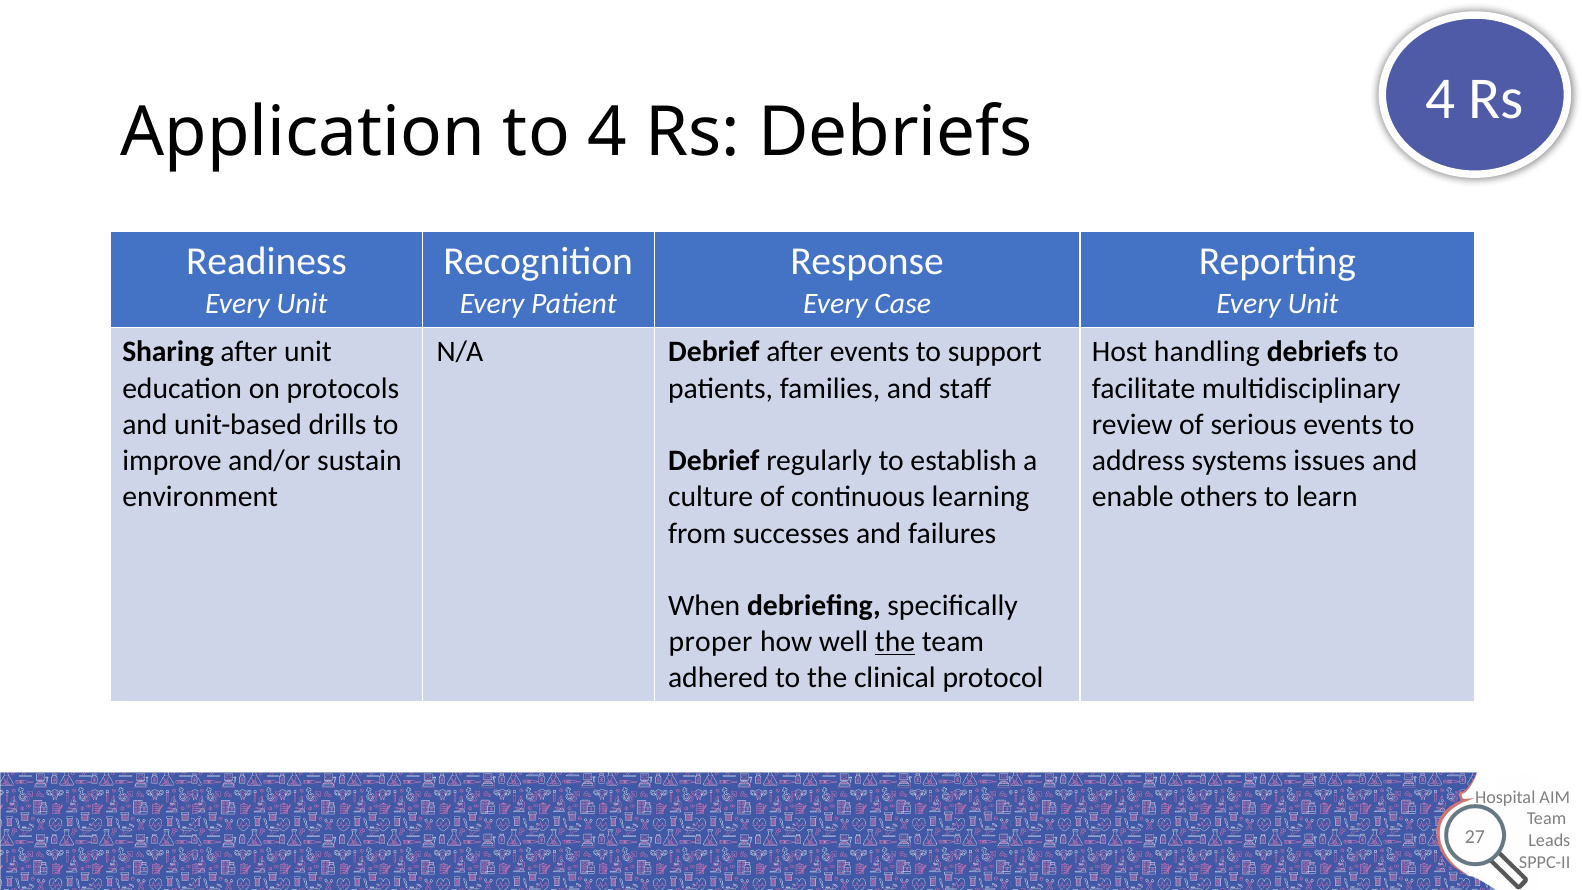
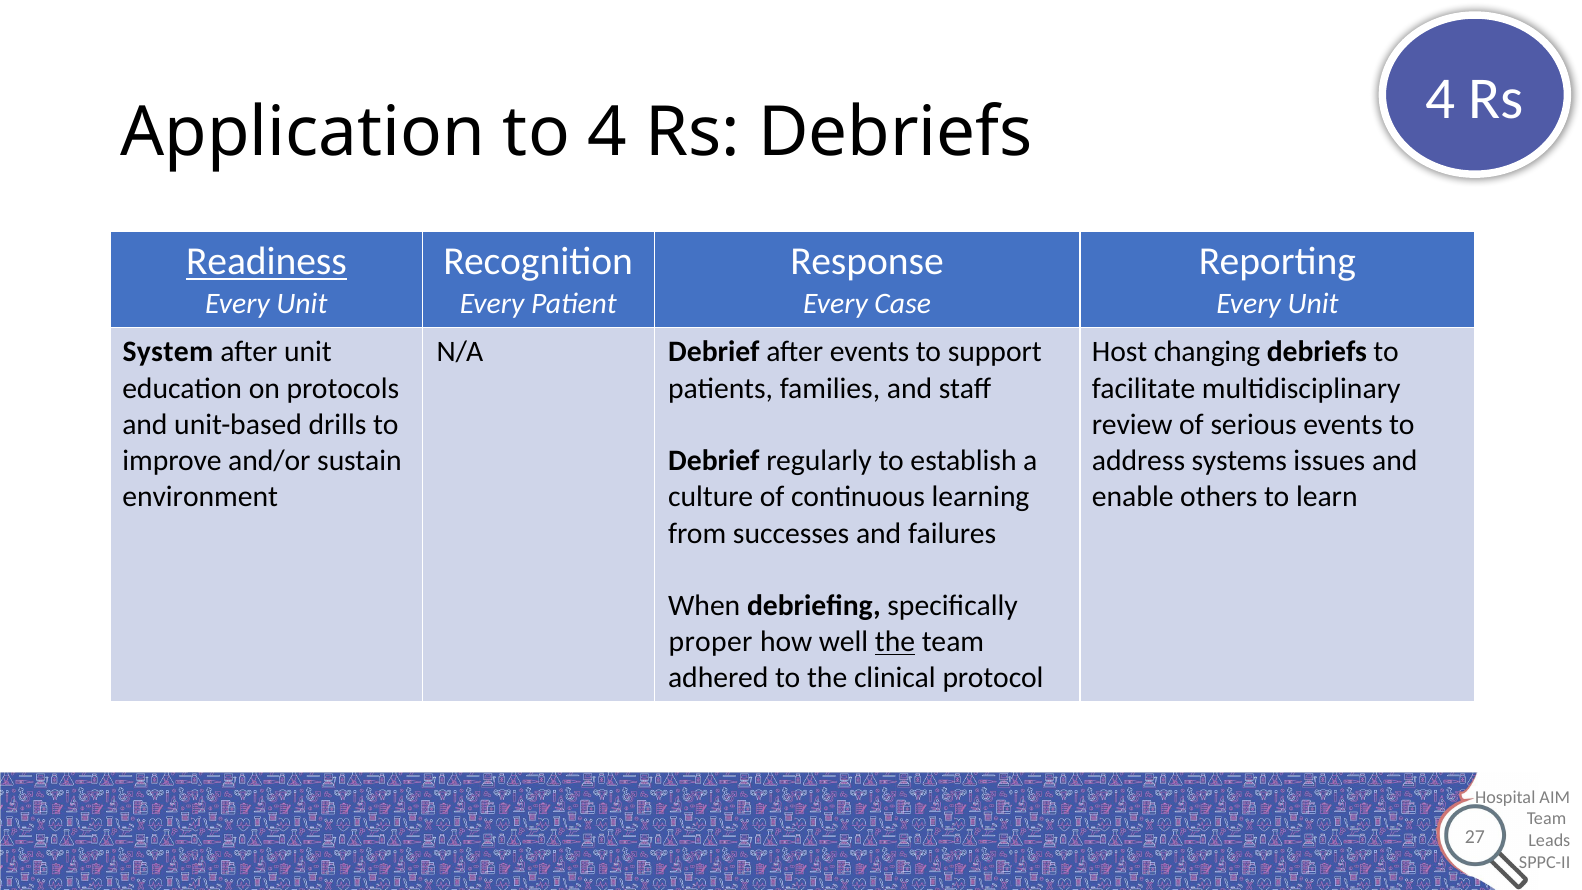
Readiness underline: none -> present (266, 262)
Sharing: Sharing -> System (168, 352)
handling: handling -> changing (1207, 352)
